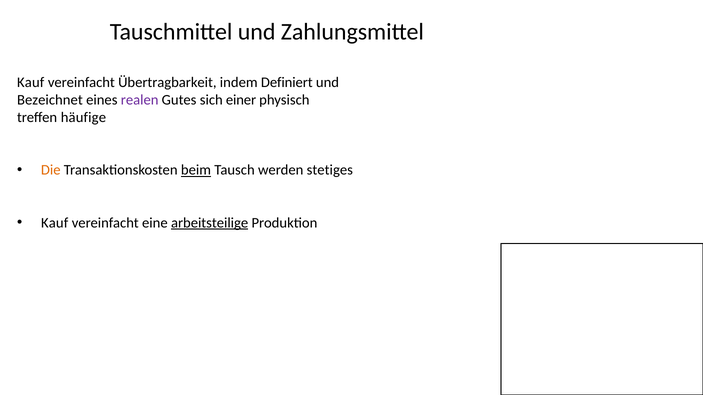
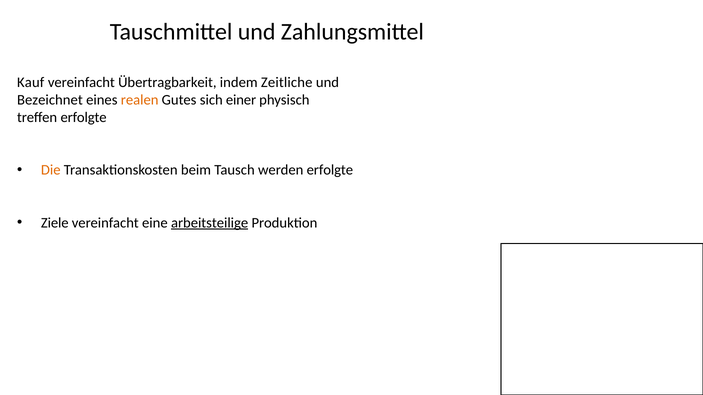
Definiert: Definiert -> Zeitliche (287, 82)
realen colour: purple -> orange (140, 100)
treffen häufige: häufige -> erfolgte (84, 118)
beim underline: present -> none (196, 170)
werden stetiges: stetiges -> erfolgte (330, 170)
Kauf: Kauf -> Ziele (55, 223)
